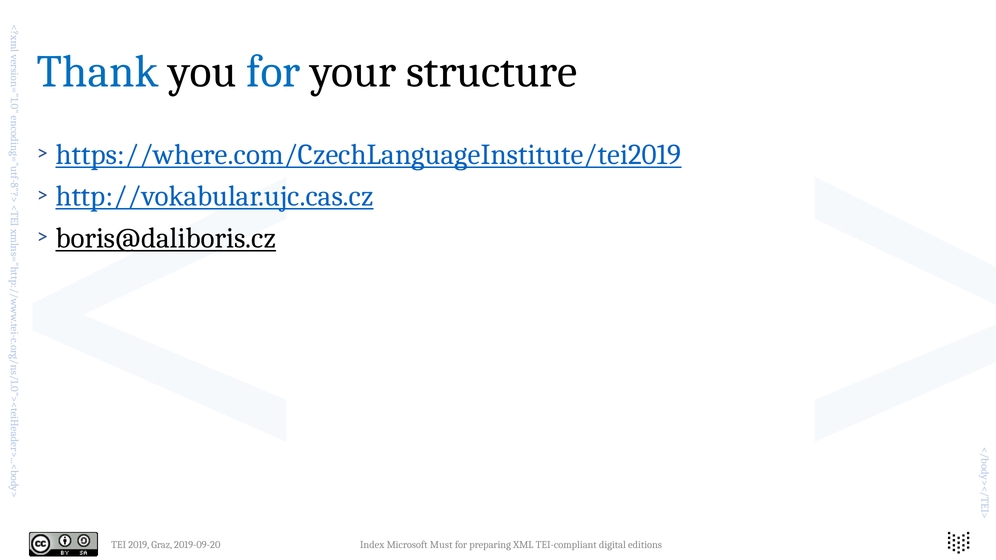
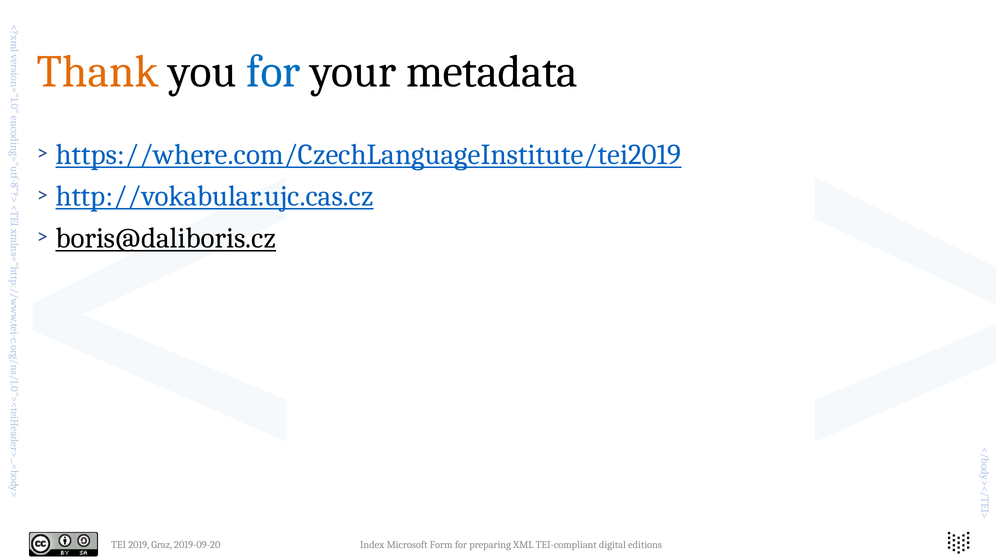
Thank colour: blue -> orange (98, 71)
structure: structure -> metadata (492, 71)
Must: Must -> Form (441, 545)
